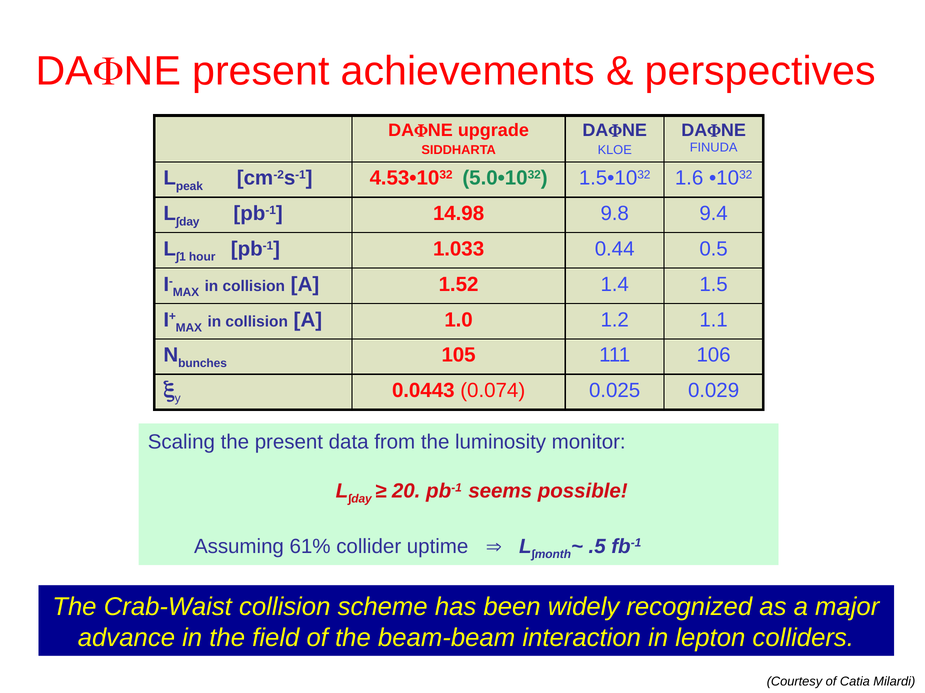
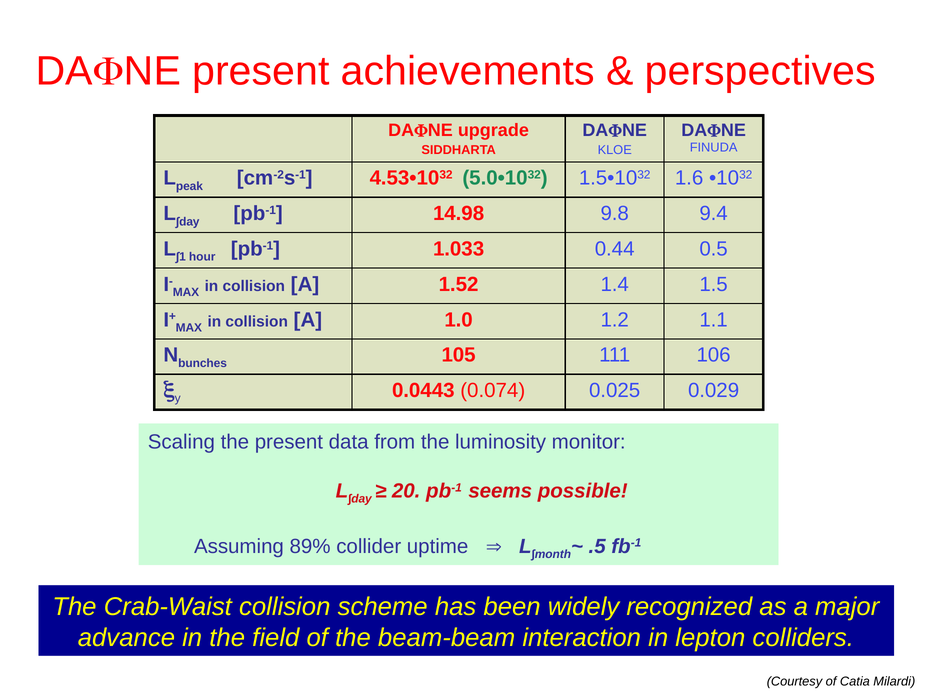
61%: 61% -> 89% (310, 547)
